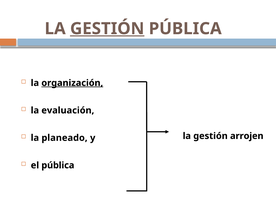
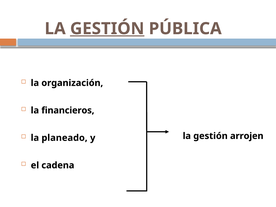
organización underline: present -> none (72, 83)
evaluación: evaluación -> financieros (68, 110)
el pública: pública -> cadena (58, 165)
